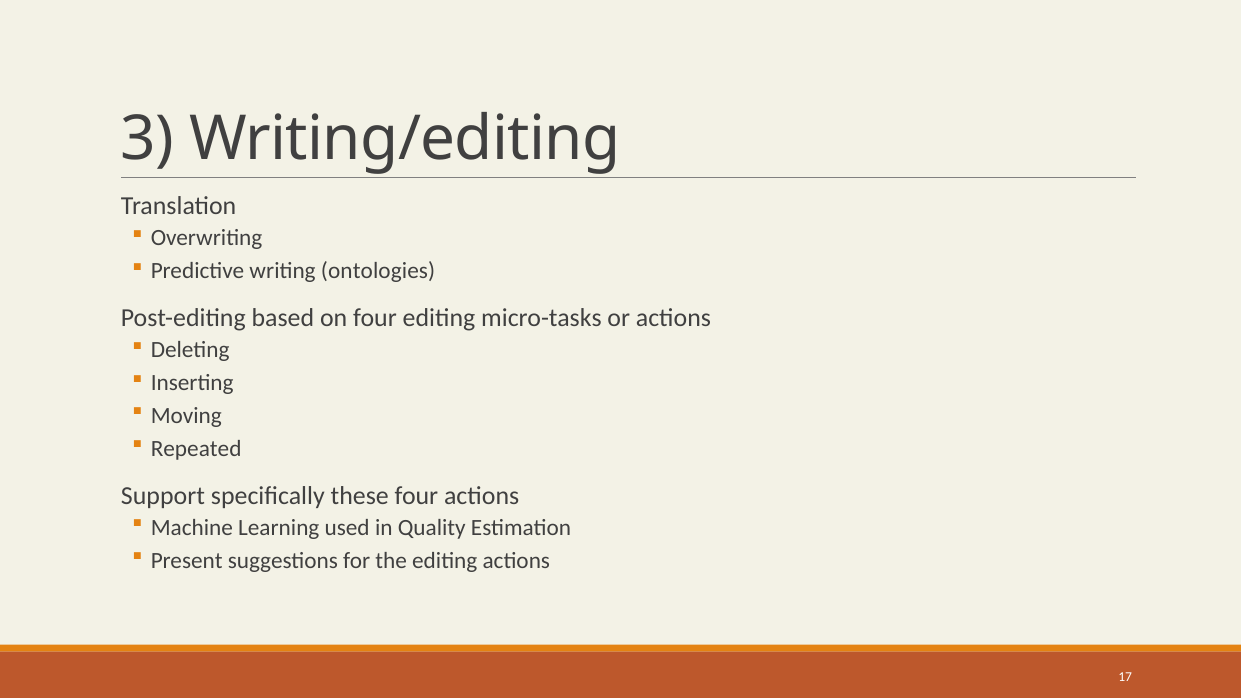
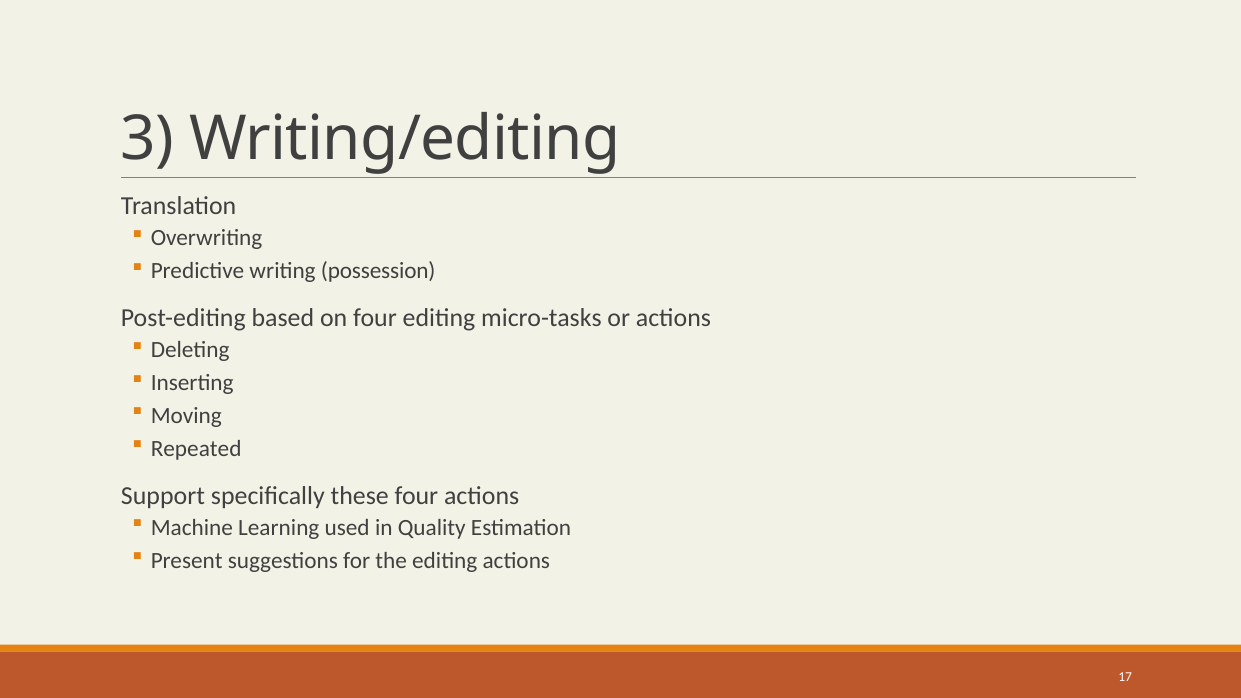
ontologies: ontologies -> possession (378, 271)
